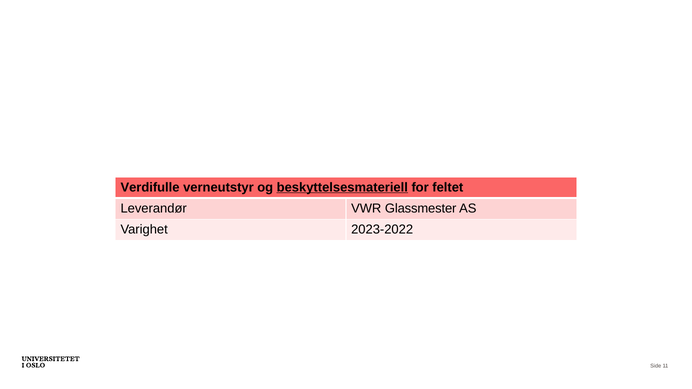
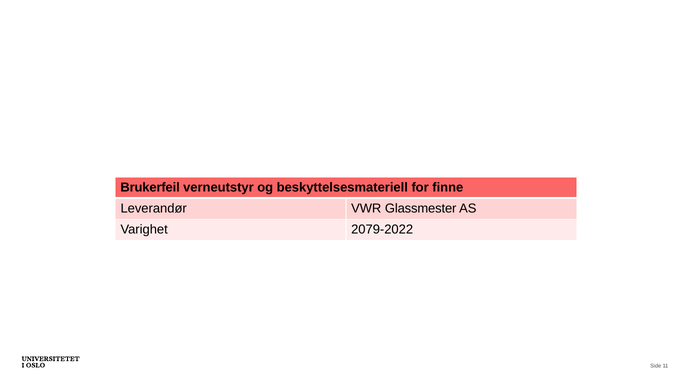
Verdifulle: Verdifulle -> Brukerfeil (150, 187)
beskyttelsesmateriell underline: present -> none (342, 187)
feltet: feltet -> finne (448, 187)
2023-2022: 2023-2022 -> 2079-2022 (382, 229)
